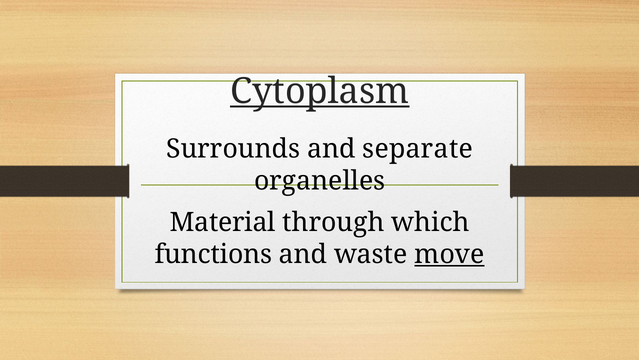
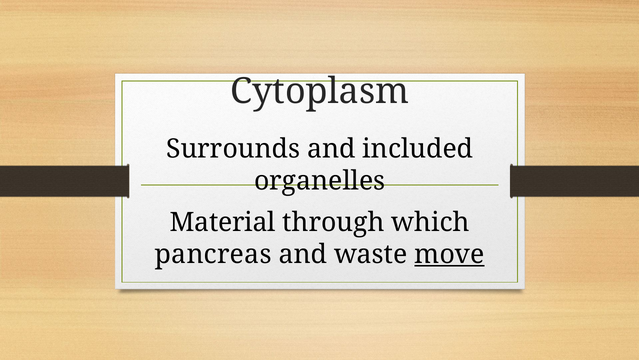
Cytoplasm underline: present -> none (320, 91)
separate: separate -> included (418, 149)
functions: functions -> pancreas (213, 254)
